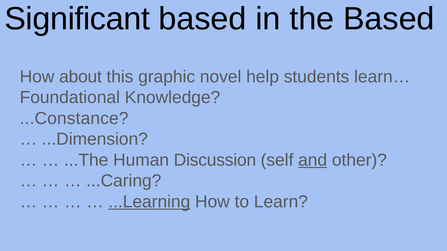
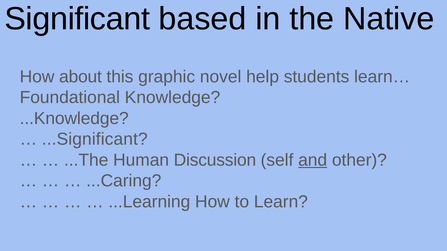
the Based: Based -> Native (389, 19)
...Constance: ...Constance -> ...Knowledge (74, 119)
...Dimension: ...Dimension -> ...Significant (95, 140)
...Learning underline: present -> none (149, 202)
